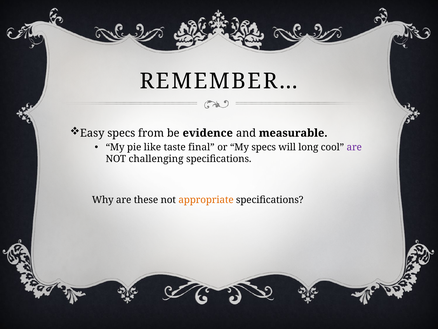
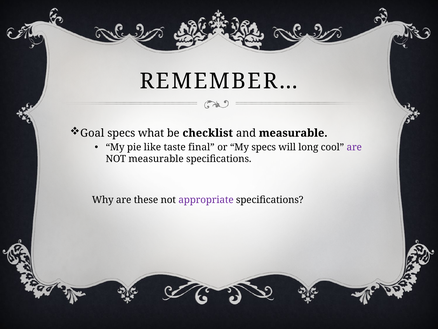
Easy: Easy -> Goal (92, 133)
from: from -> what (151, 133)
evidence: evidence -> checklist (208, 133)
NOT challenging: challenging -> measurable (156, 159)
appropriate colour: orange -> purple (206, 200)
